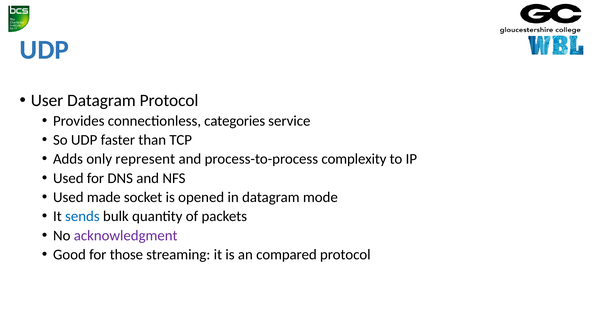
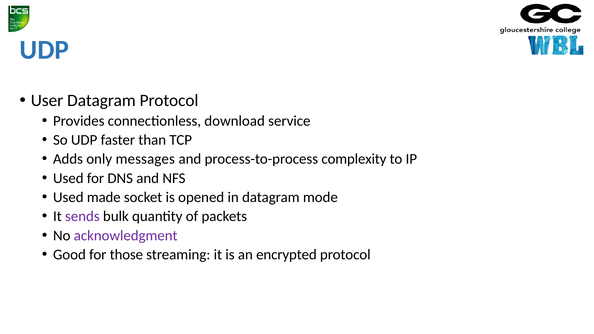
categories: categories -> download (235, 121)
represent: represent -> messages (145, 159)
sends colour: blue -> purple (82, 216)
compared: compared -> encrypted (286, 255)
